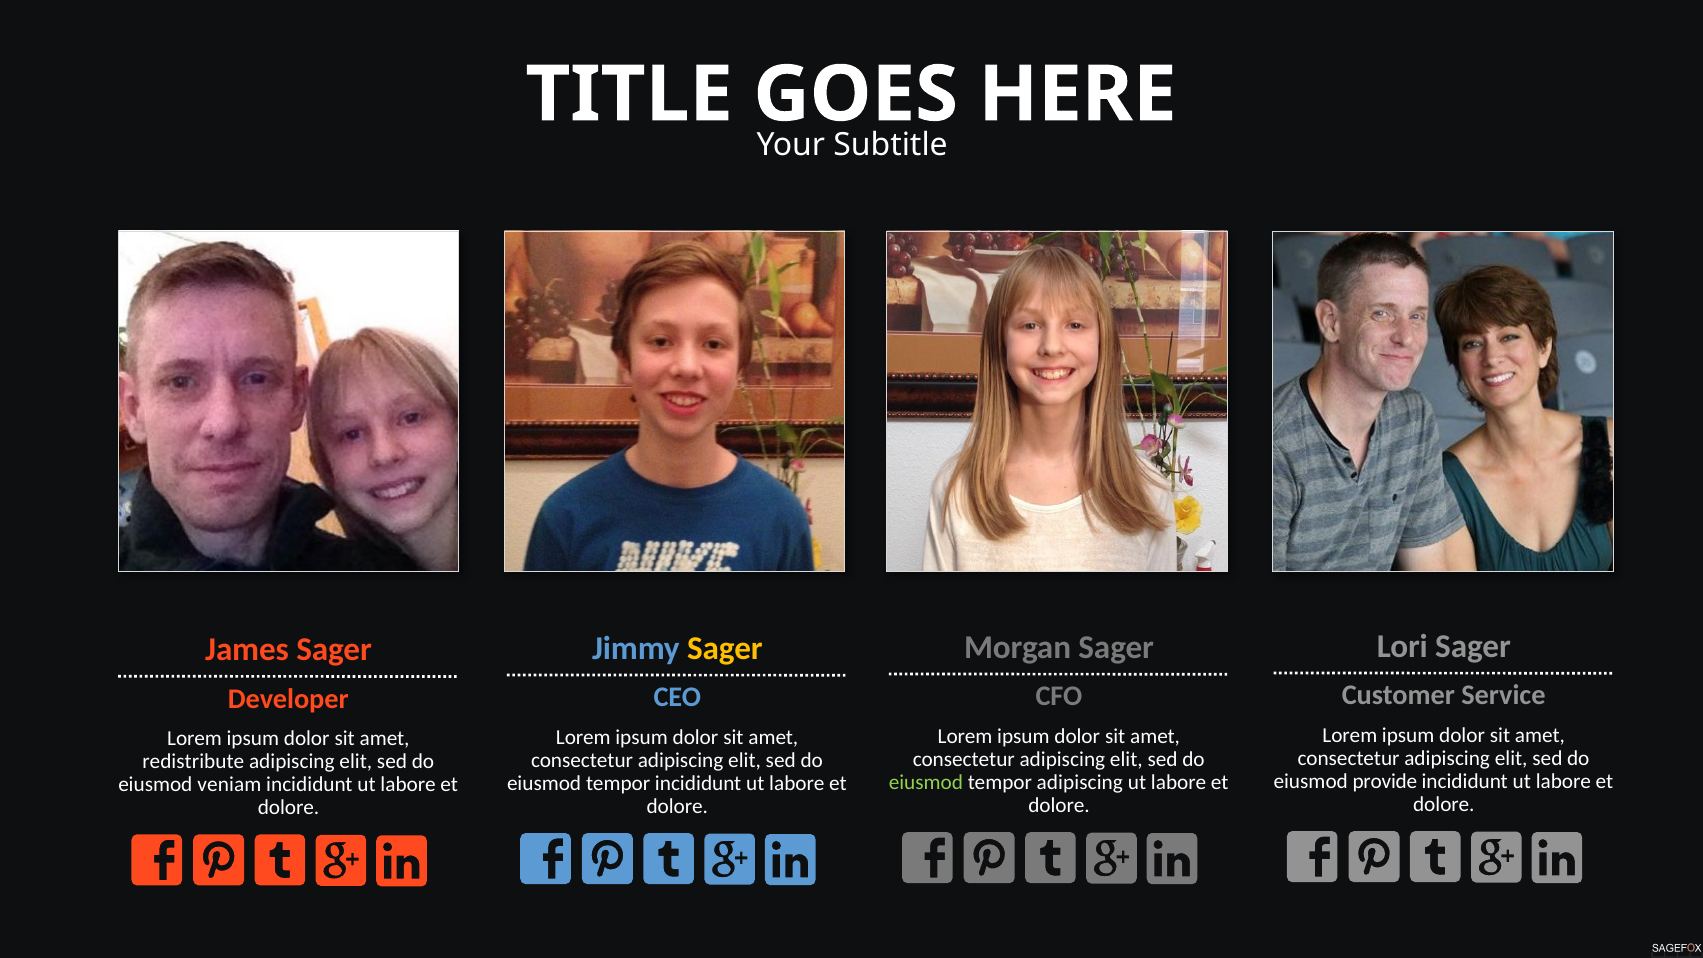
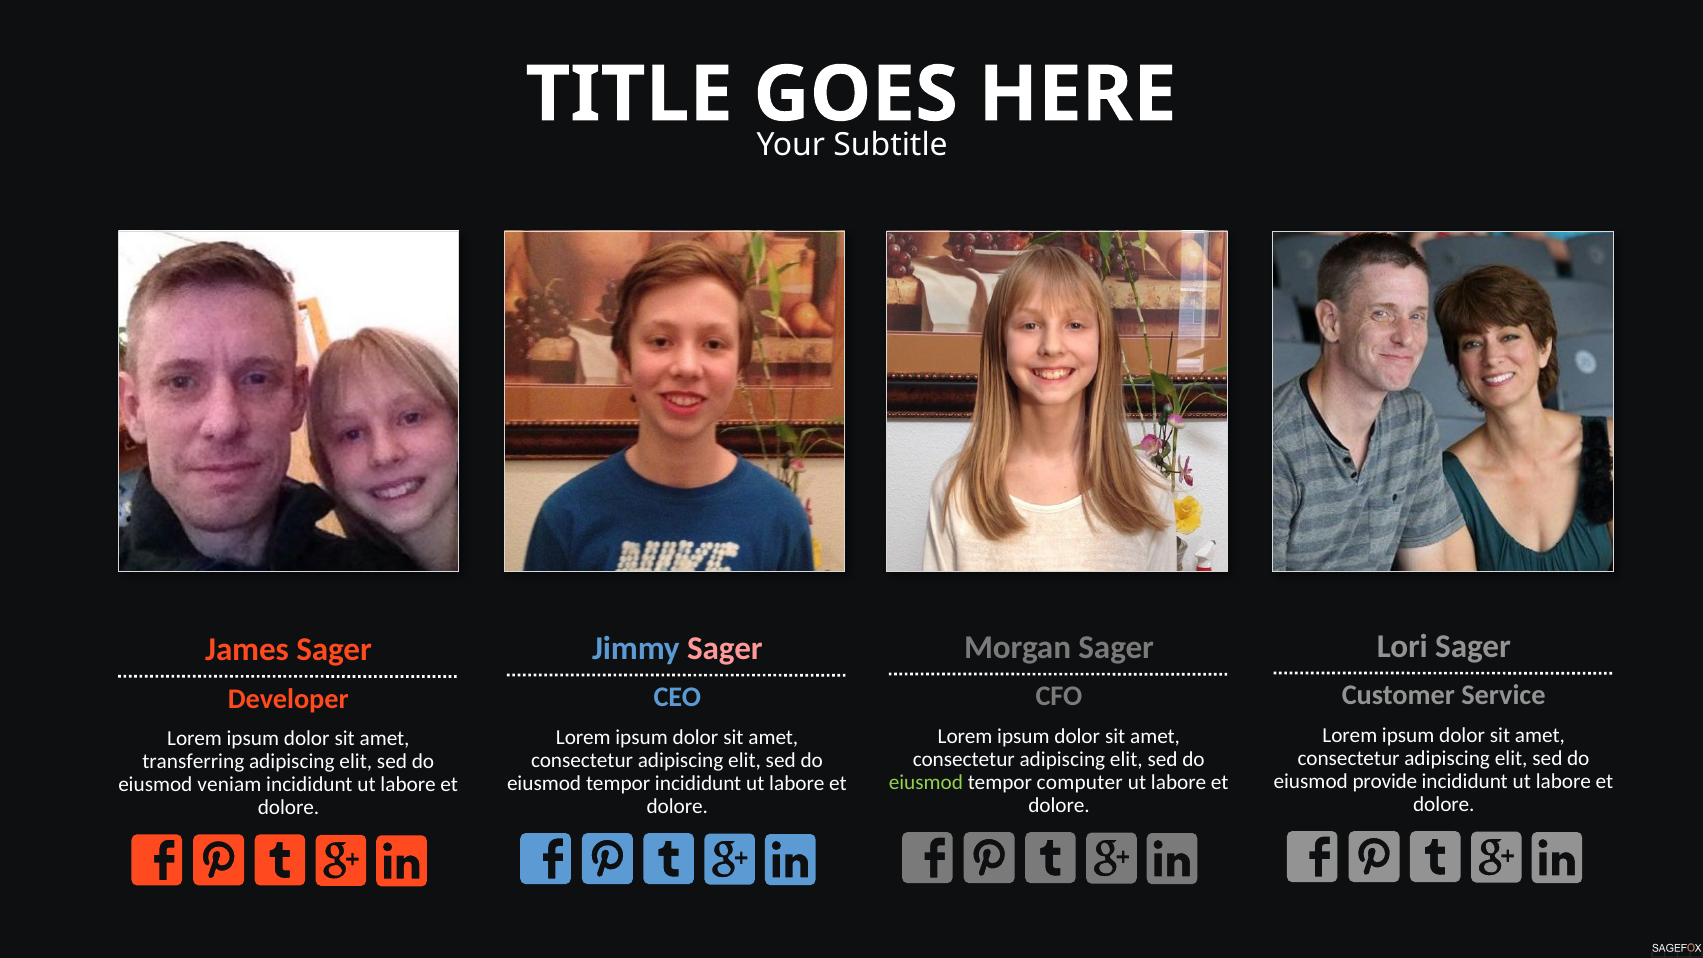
Sager colour: yellow -> pink (725, 649)
redistribute: redistribute -> transferring (193, 762)
tempor adipiscing: adipiscing -> computer (1080, 783)
